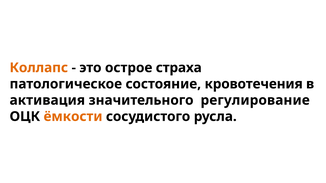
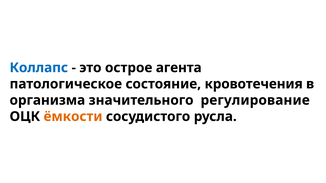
Коллапс colour: orange -> blue (39, 68)
страха: страха -> агента (179, 68)
активация: активация -> организма (47, 100)
